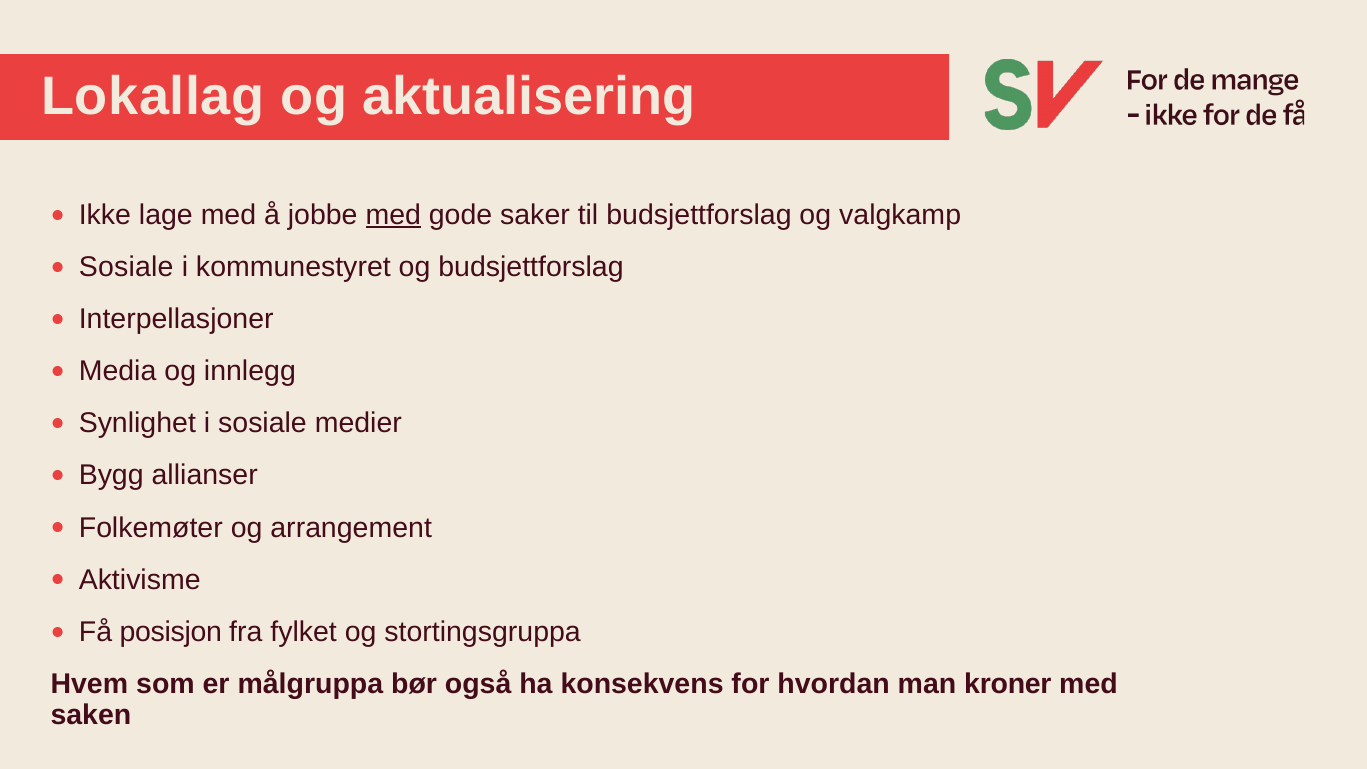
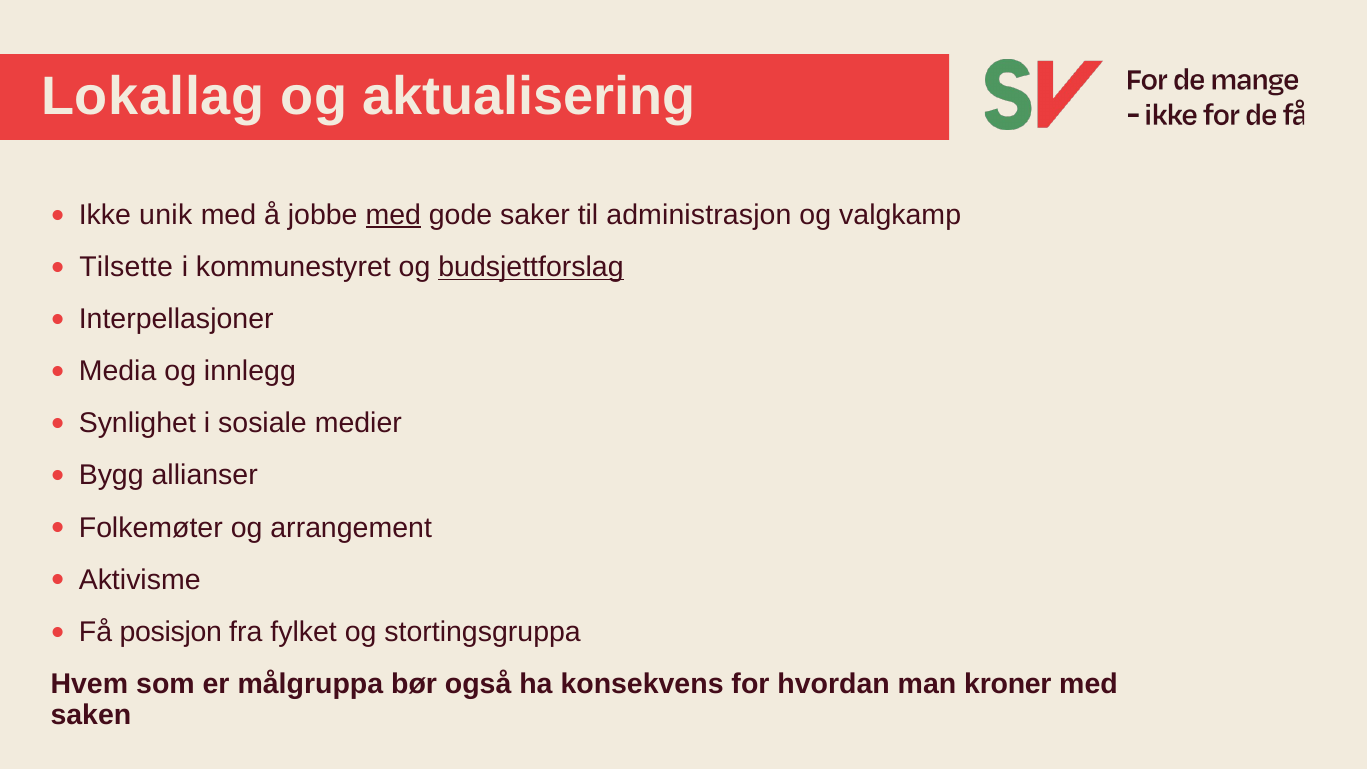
lage: lage -> unik (166, 215)
til budsjettforslag: budsjettforslag -> administrasjon (699, 215)
Sosiale: Sosiale -> Tilsette (126, 267)
budsjettforslag underline: none -> present (531, 267)
